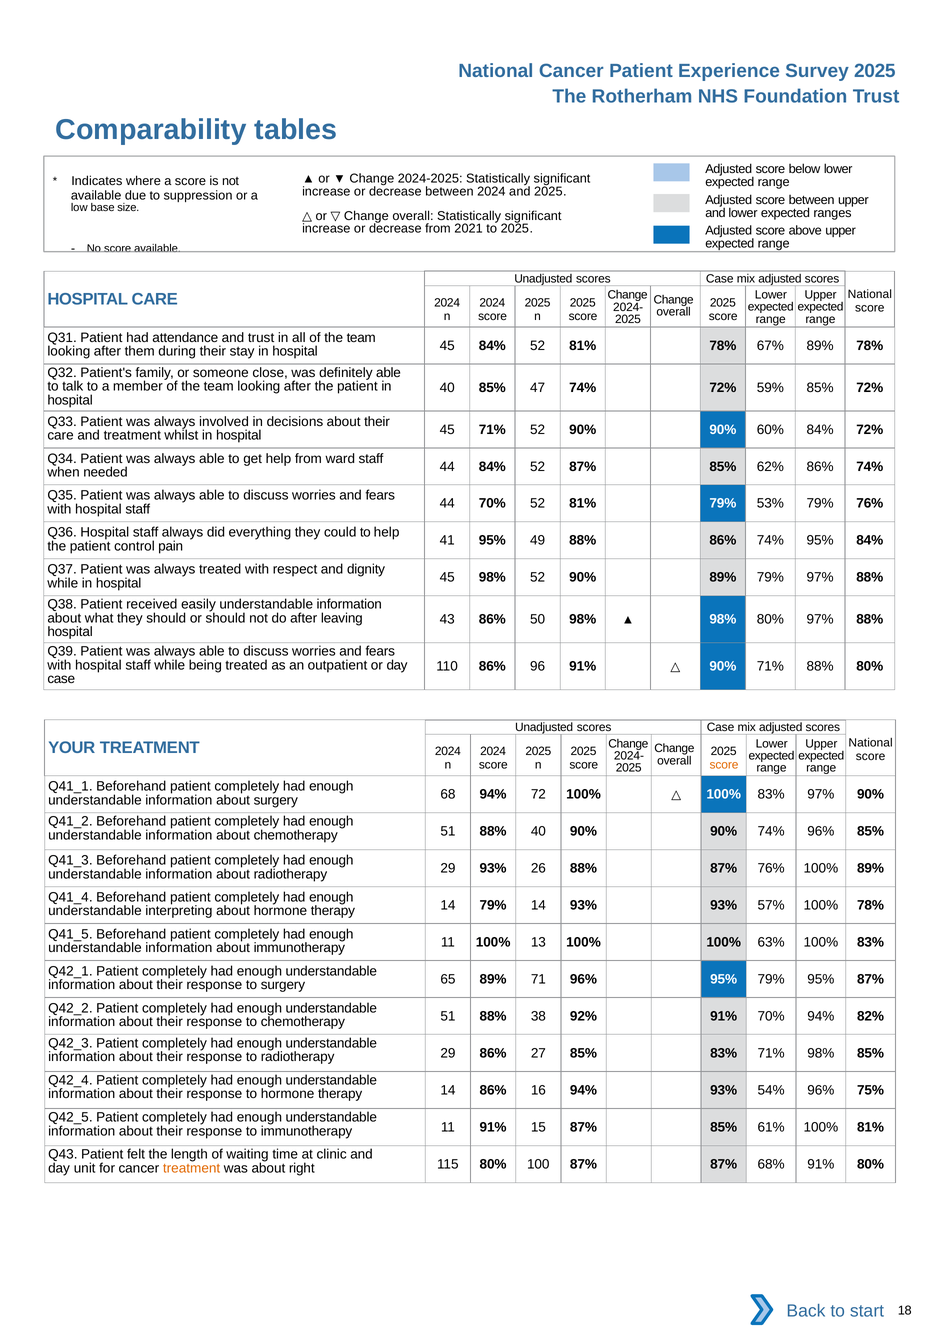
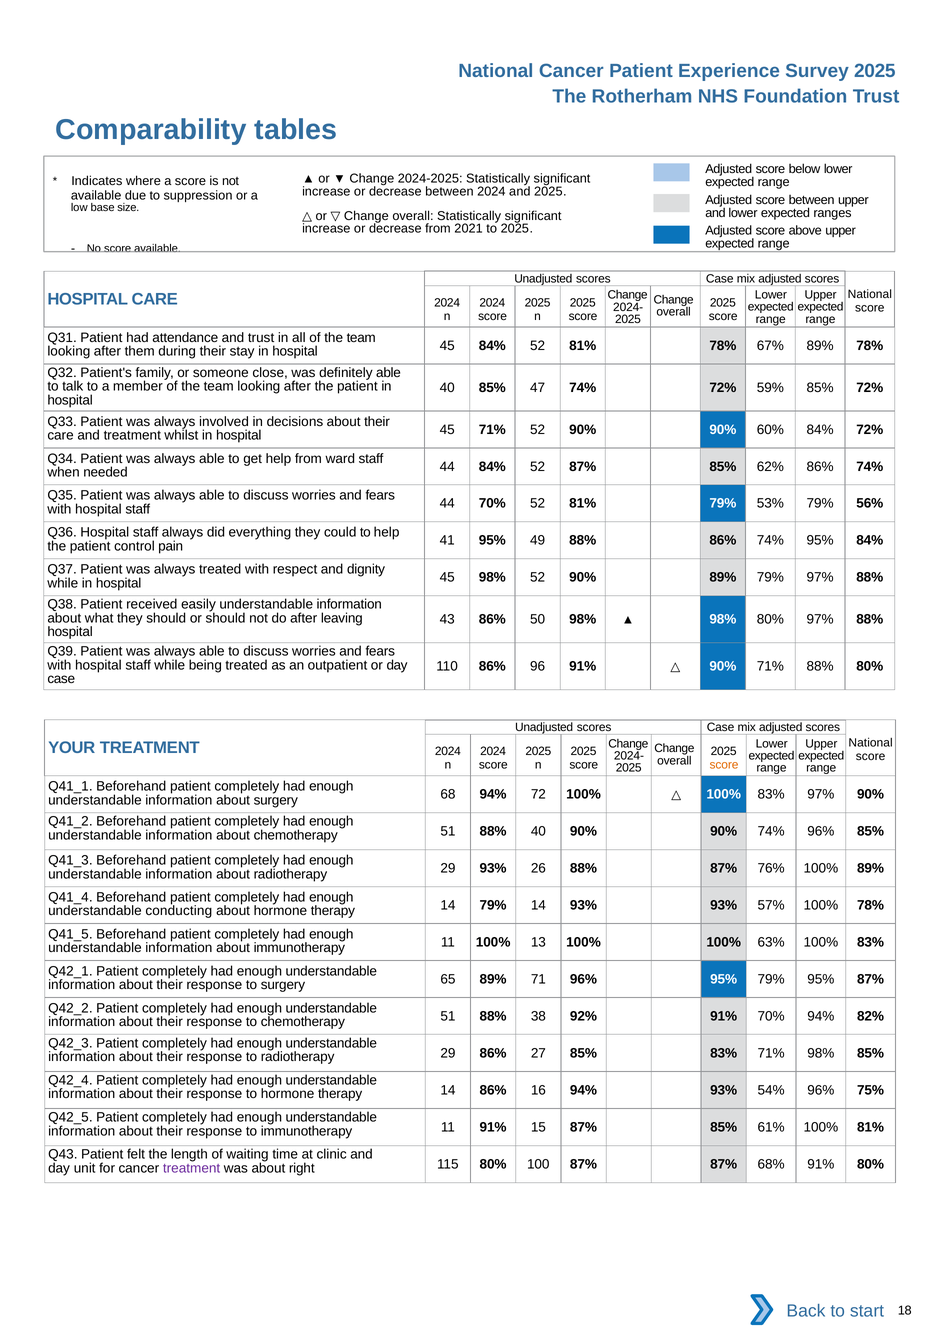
79% 76%: 76% -> 56% (870, 503)
interpreting: interpreting -> conducting (179, 910)
treatment colour: orange -> purple (192, 1167)
